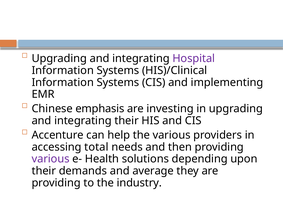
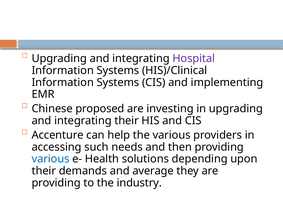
emphasis: emphasis -> proposed (100, 108)
total: total -> such (96, 146)
various colour: purple -> blue (51, 158)
